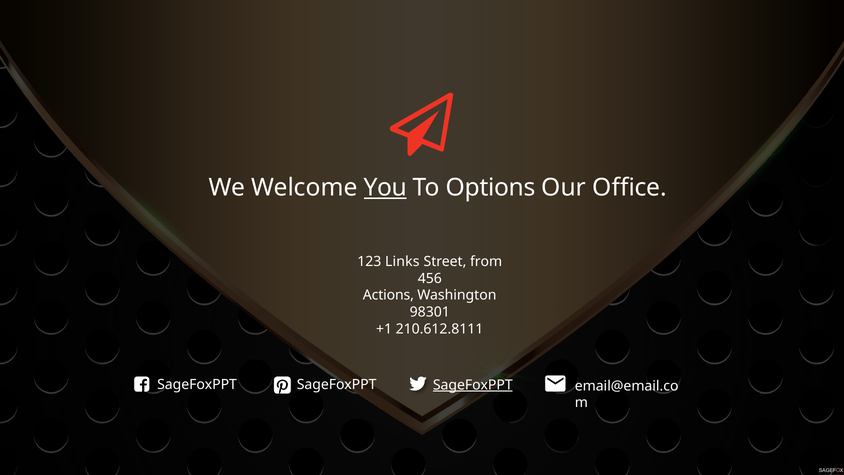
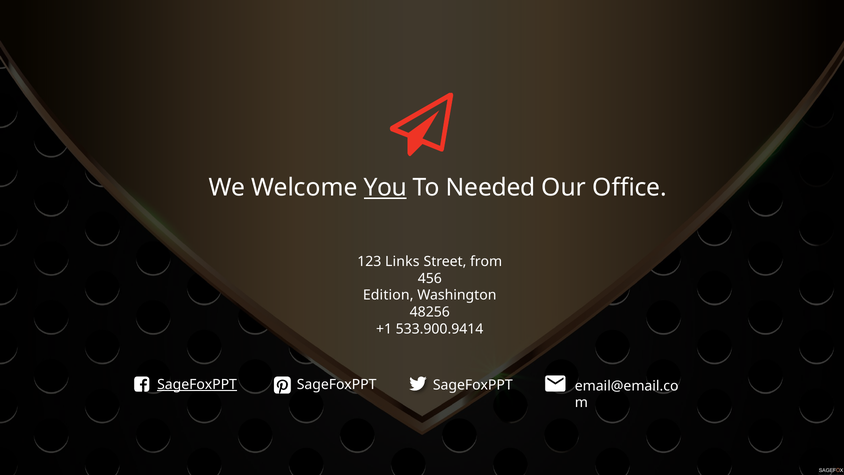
Options: Options -> Needed (491, 188)
Actions: Actions -> Edition (388, 295)
98301: 98301 -> 48256 (430, 312)
210.612.8111: 210.612.8111 -> 533.900.9414 (439, 329)
SageFoxPPT underline: none -> present (197, 384)
SageFoxPPT underline: present -> none (473, 385)
